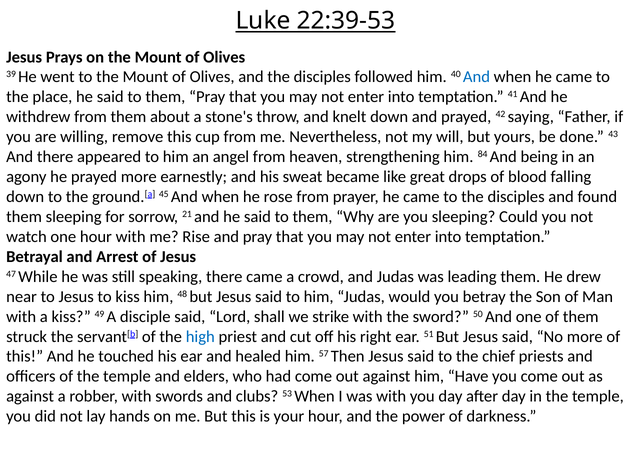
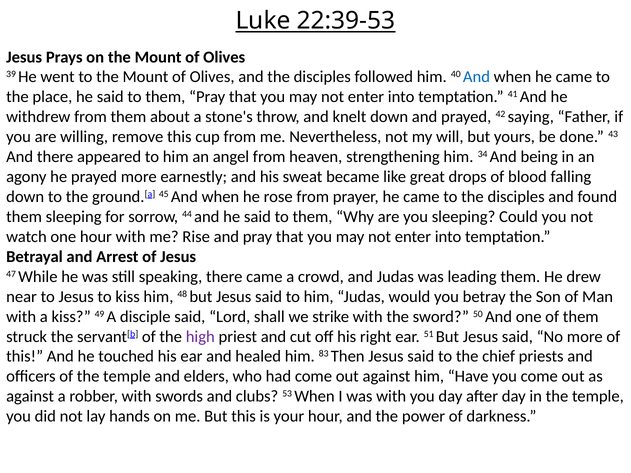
84: 84 -> 34 (483, 154)
21: 21 -> 44 (187, 214)
high colour: blue -> purple (200, 337)
57: 57 -> 83 (324, 354)
